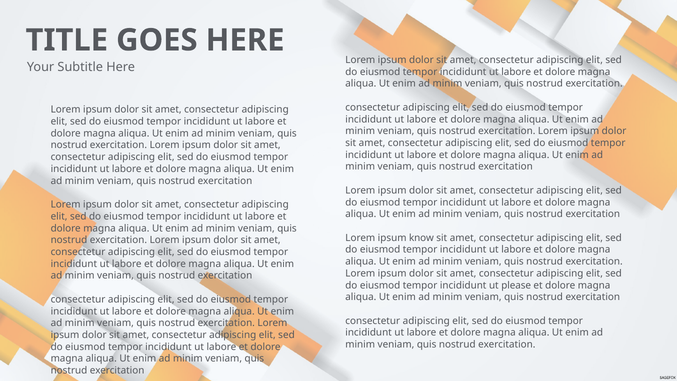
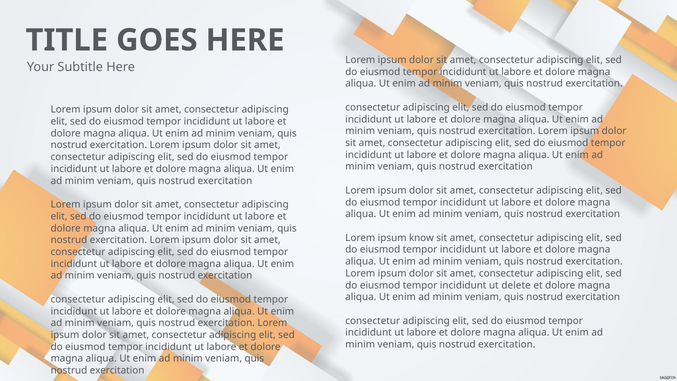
please: please -> delete (516, 285)
